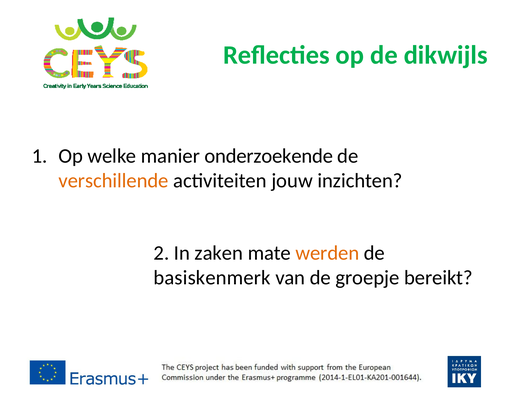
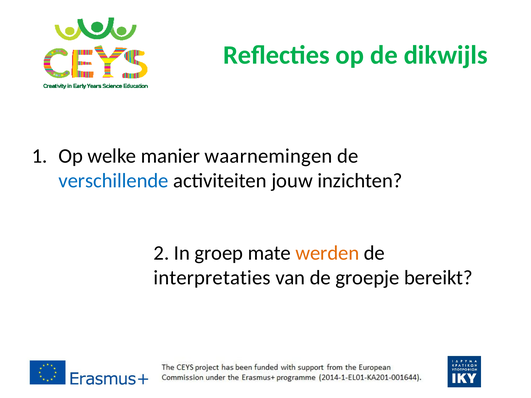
onderzoekende: onderzoekende -> waarnemingen (269, 156)
verschillende colour: orange -> blue (113, 181)
zaken: zaken -> groep (219, 253)
basiskenmerk: basiskenmerk -> interpretaties (212, 278)
